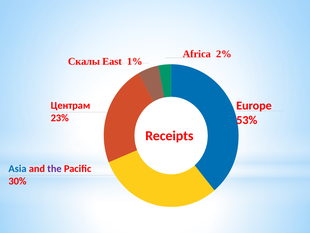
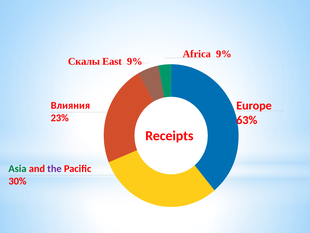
Africa 2%: 2% -> 9% (224, 54)
East 1%: 1% -> 9% (135, 61)
Центрам: Центрам -> Влияния (70, 105)
53%: 53% -> 63% (247, 120)
Asia colour: blue -> green (17, 168)
